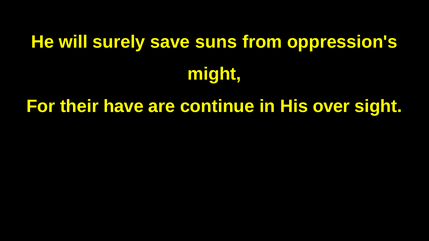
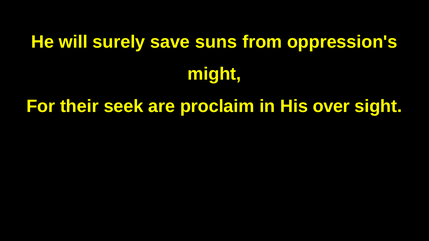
have: have -> seek (124, 106)
continue: continue -> proclaim (217, 106)
